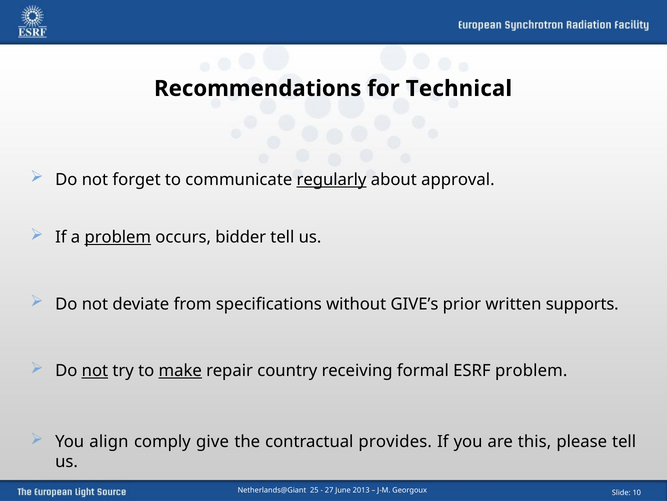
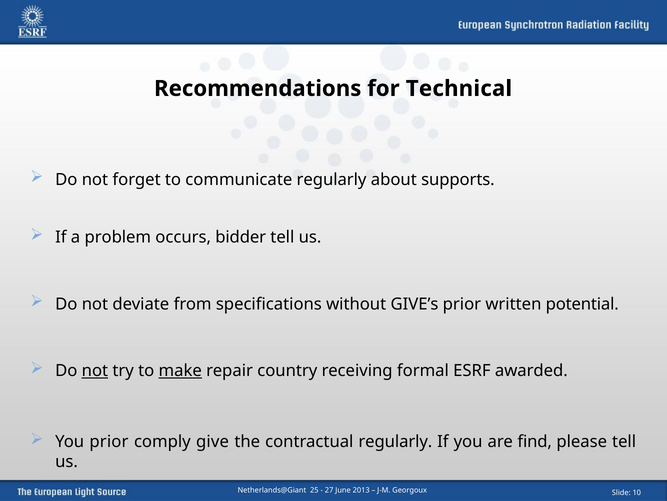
regularly underline: present -> none (332, 179)
approval: approval -> supports (458, 179)
problem underline: present -> none (118, 237)
supports: supports -> potential (582, 304)
ESRF problem: problem -> awarded (531, 370)
You align: align -> prior (109, 441)
contractual provides: provides -> regularly (395, 441)
this: this -> find (535, 441)
